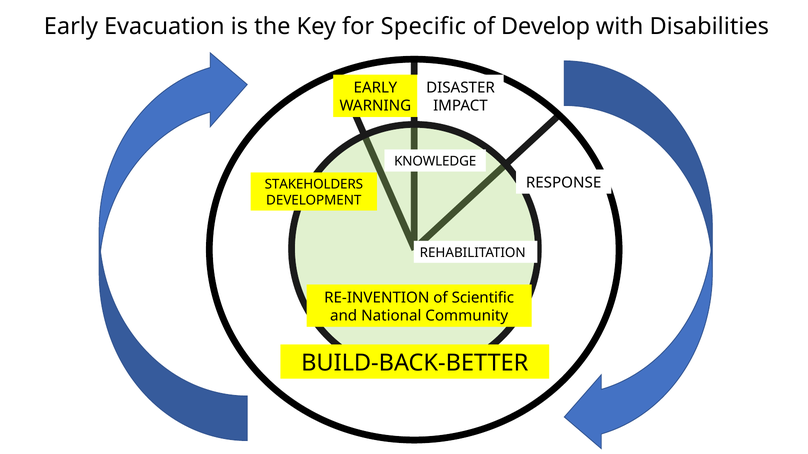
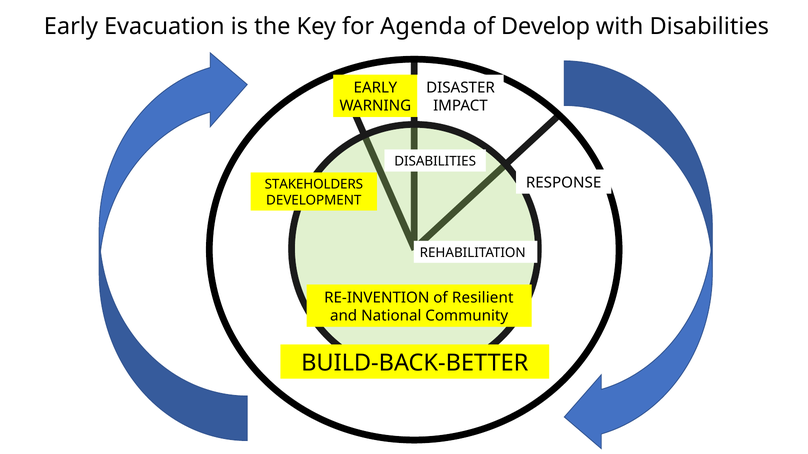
Specific: Specific -> Agenda (423, 27)
KNOWLEDGE: KNOWLEDGE -> DISABILITIES (435, 162)
Scientific: Scientific -> Resilient (483, 298)
